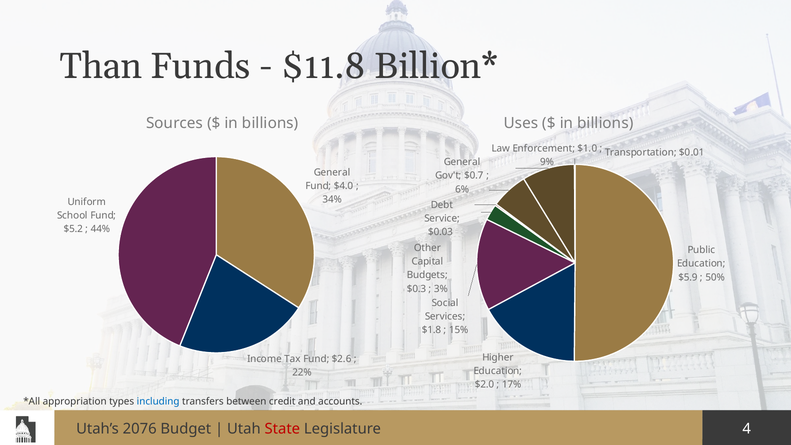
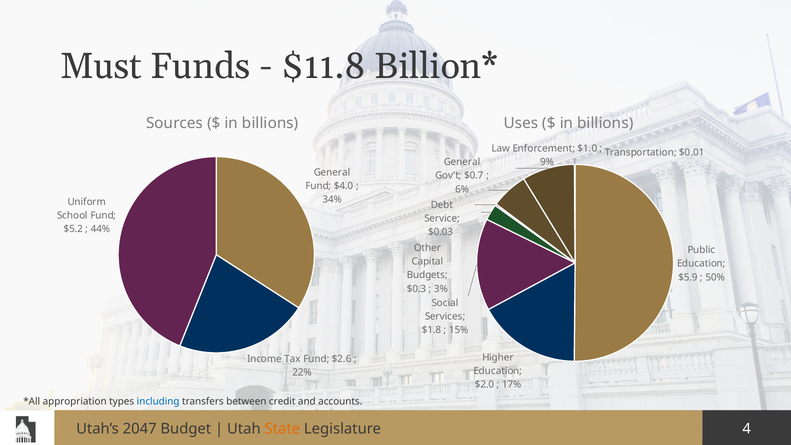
Than: Than -> Must (101, 66)
2076: 2076 -> 2047 (140, 429)
State colour: red -> orange (282, 429)
